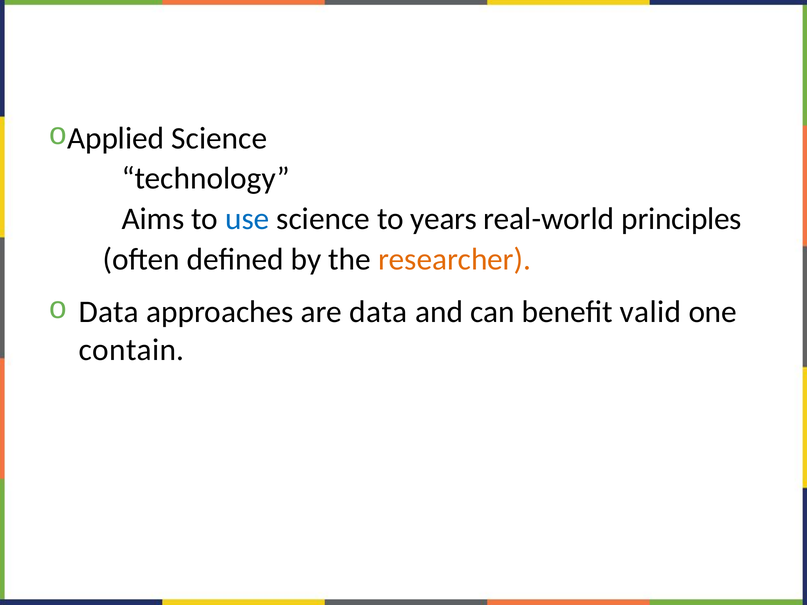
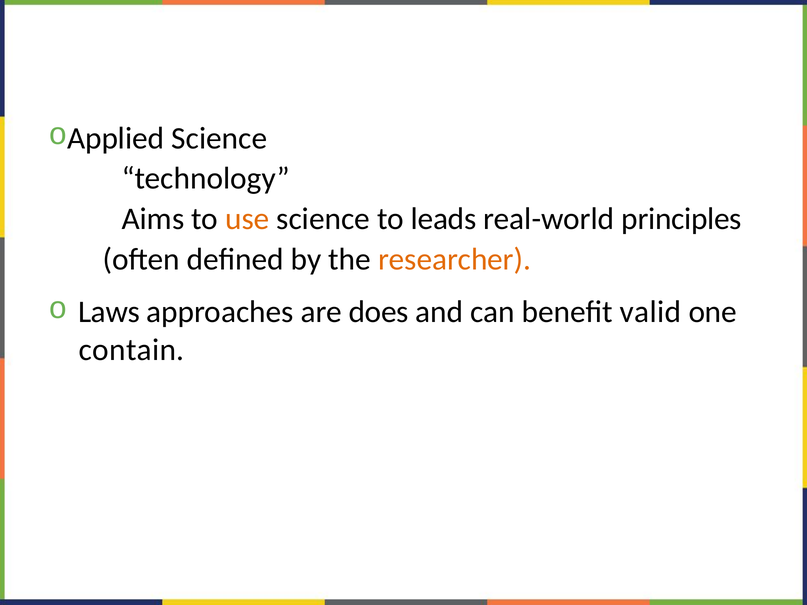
use colour: blue -> orange (247, 219)
years: years -> leads (444, 219)
Data: Data -> Laws (109, 312)
are data: data -> does (379, 312)
